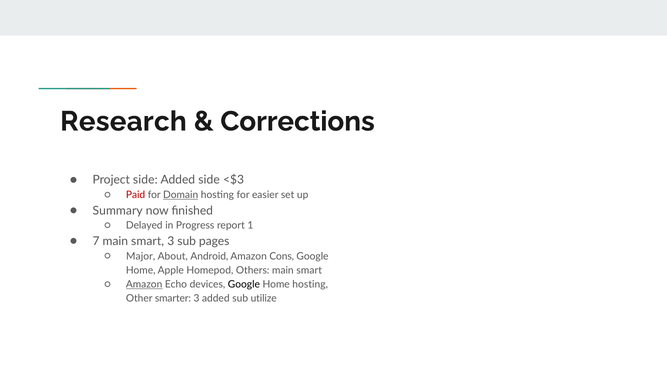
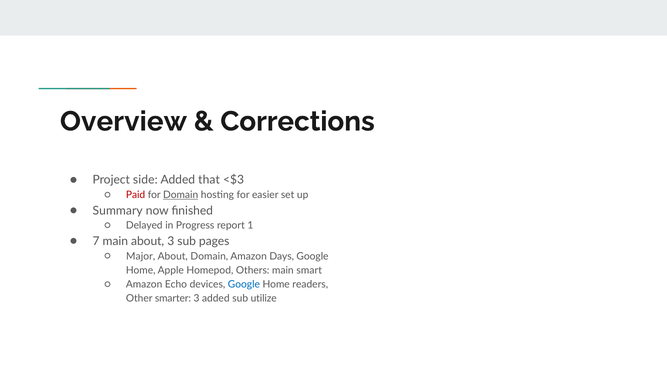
Research: Research -> Overview (123, 121)
Added side: side -> that (209, 180)
7 main smart: smart -> about (148, 241)
About Android: Android -> Domain (209, 256)
Cons: Cons -> Days (282, 256)
Amazon underline: present -> none (144, 284)
Google colour: black -> blue (244, 284)
Home hosting: hosting -> readers (310, 284)
